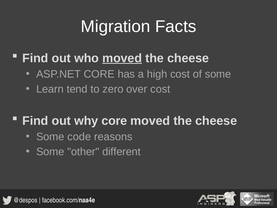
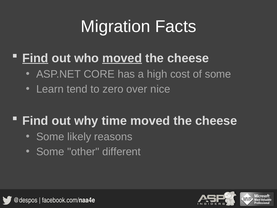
Find underline: none -> present (35, 58)
over cost: cost -> nice (160, 89)
why core: core -> time (114, 121)
code: code -> likely (79, 137)
